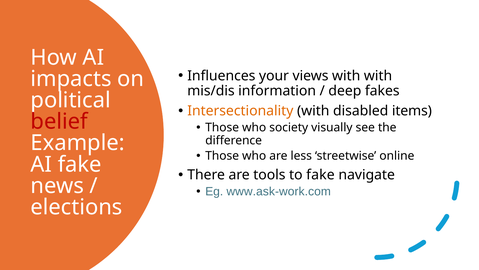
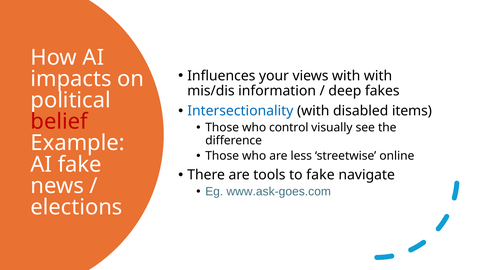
Intersectionality colour: orange -> blue (240, 111)
society: society -> control (289, 127)
www.ask-work.com: www.ask-work.com -> www.ask-goes.com (279, 191)
